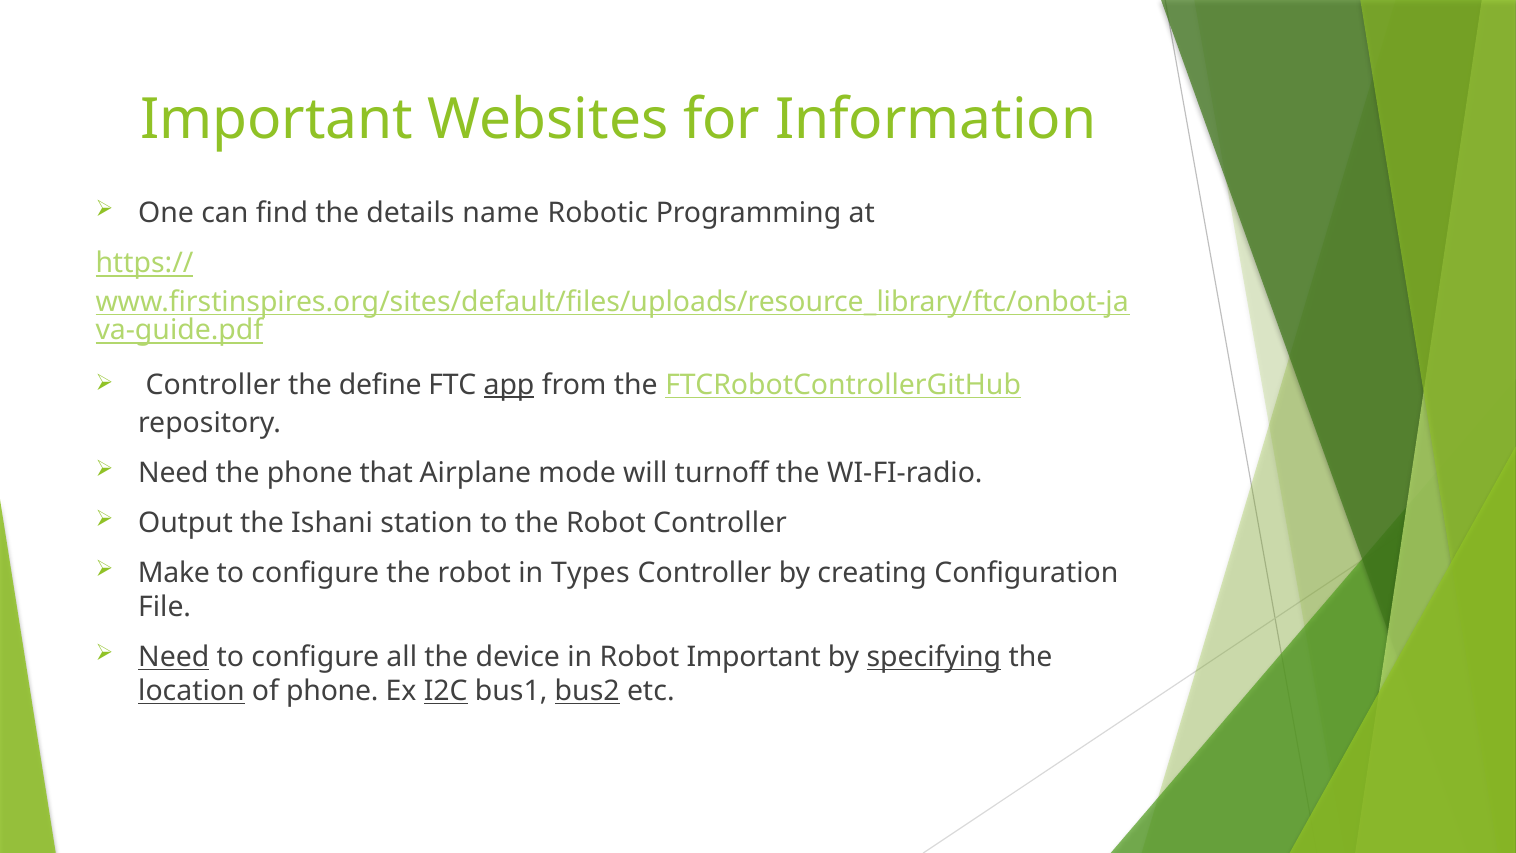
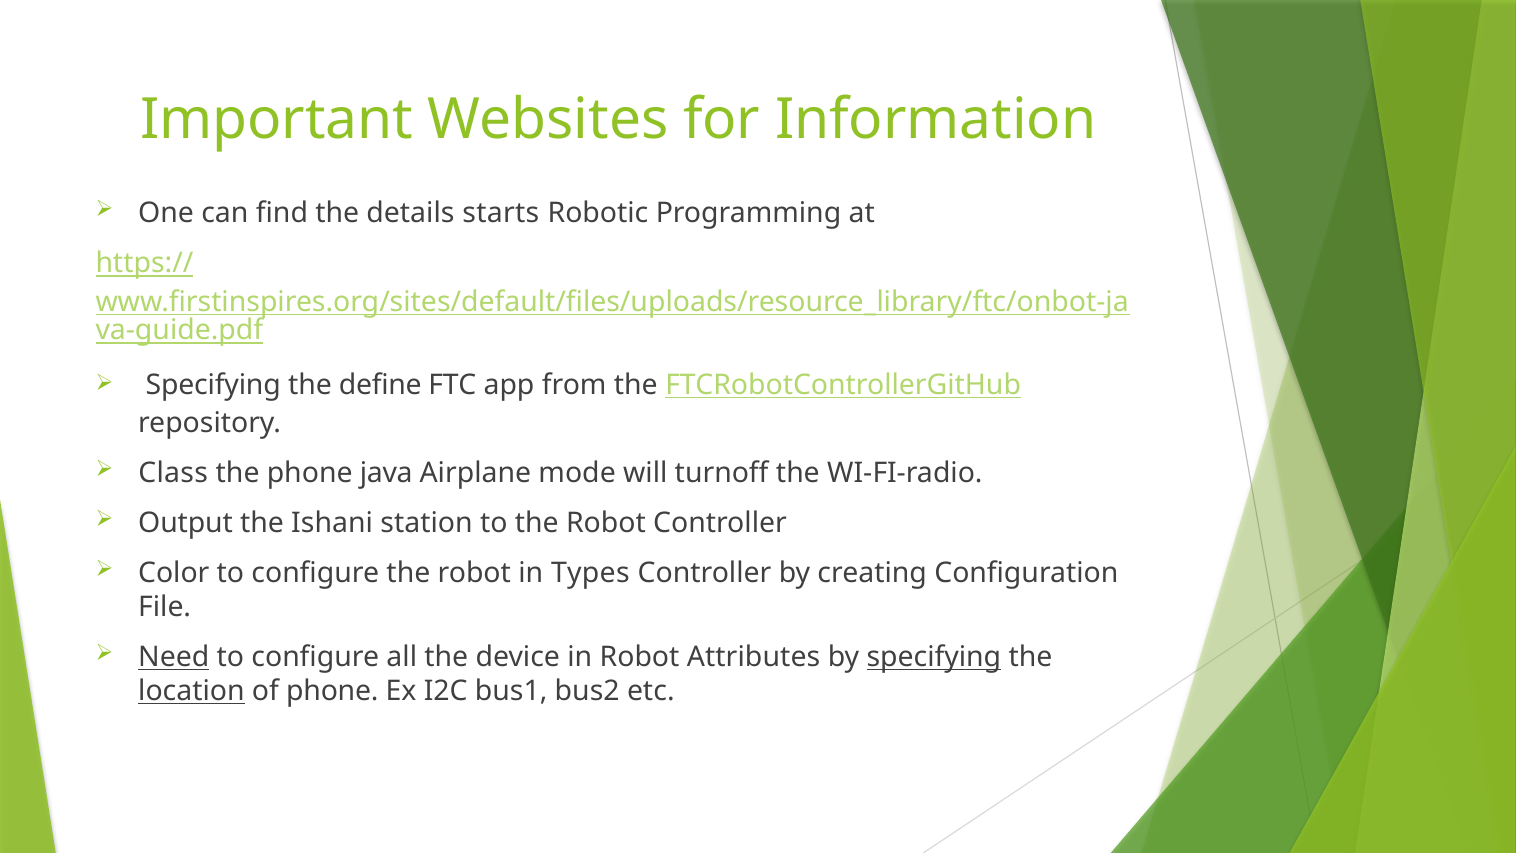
name: name -> starts (501, 213)
Controller: Controller -> Specifying (213, 385)
app underline: present -> none (509, 385)
Need: Need -> Class (173, 473)
that: that -> java (386, 473)
Make: Make -> Color (174, 573)
Robot Important: Important -> Attributes (754, 657)
I2C underline: present -> none (446, 691)
bus2 underline: present -> none (587, 691)
